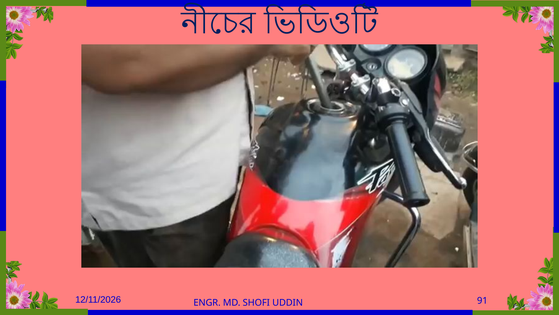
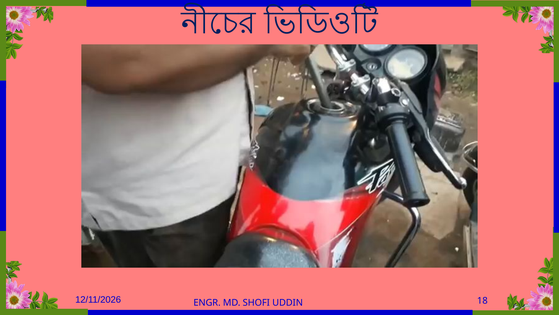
91: 91 -> 18 (482, 300)
